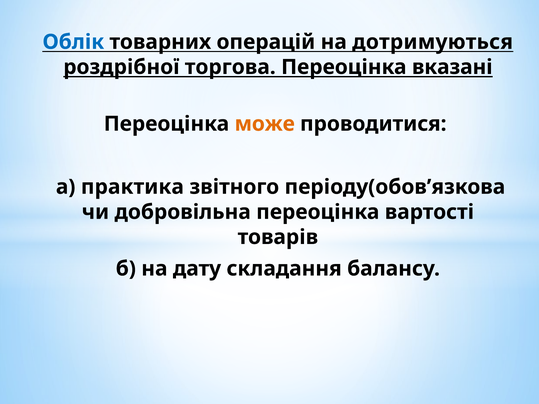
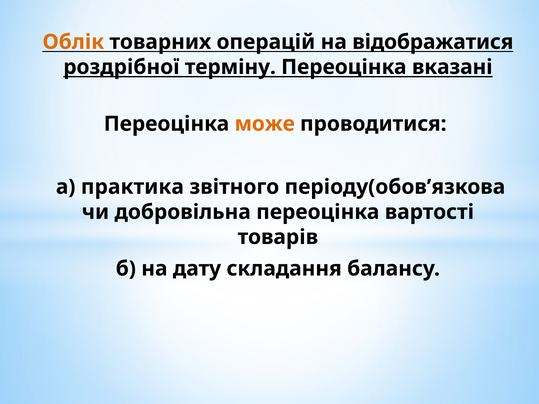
Облік colour: blue -> orange (73, 42)
дотримуються: дотримуються -> відображатися (433, 42)
торгова: торгова -> терміну (230, 67)
